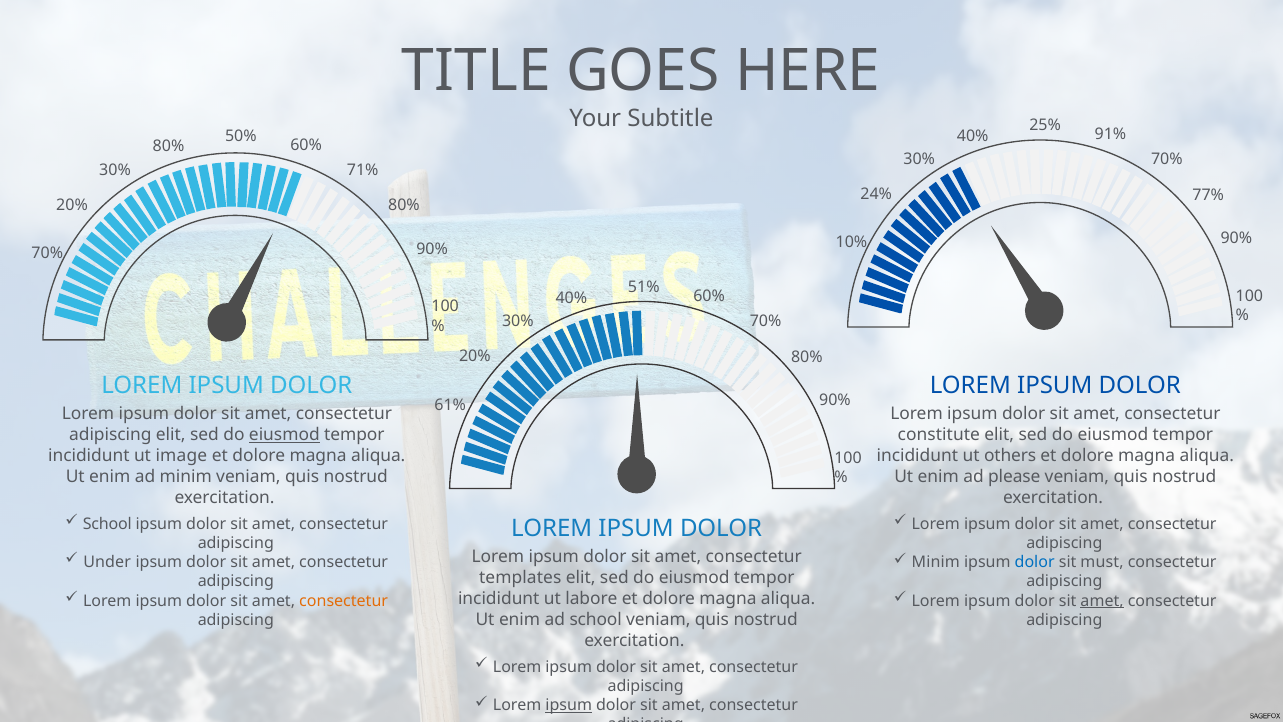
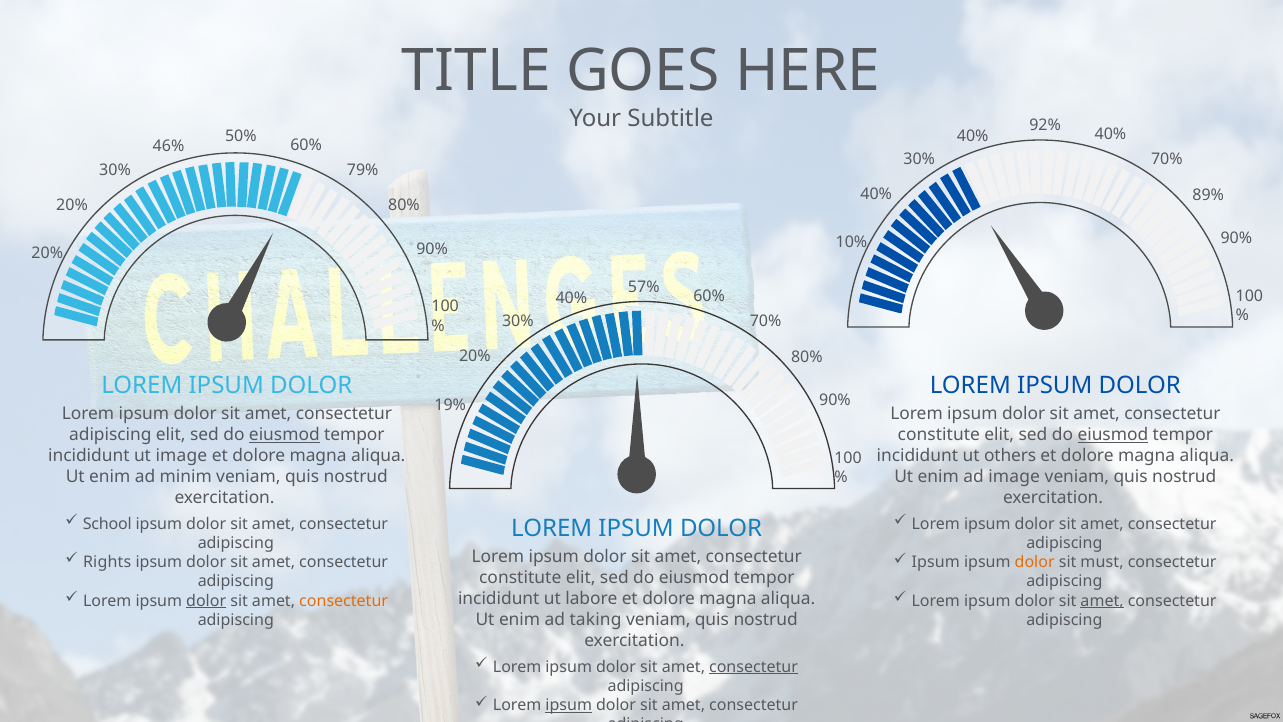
25%: 25% -> 92% (1045, 125)
91%: 91% -> 40% (1110, 134)
80%: 80% -> 46% (169, 146)
71%: 71% -> 79% (363, 170)
24%: 24% -> 40% (876, 194)
77%: 77% -> 89% (1208, 195)
70%: 70% -> 20% (47, 253)
51%: 51% -> 57% (644, 287)
61%: 61% -> 19% (450, 405)
eiusmod underline: none -> present (1113, 435)
ad please: please -> image (1014, 476)
Under: Under -> Rights (107, 562)
Minim: Minim -> Ipsum (936, 562)
dolor colour: blue -> orange (1035, 562)
templates: templates -> constitute (520, 578)
dolor underline: none -> present (206, 600)
ad school: school -> taking (596, 619)
consectetur underline: none -> present (754, 667)
